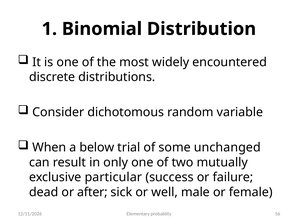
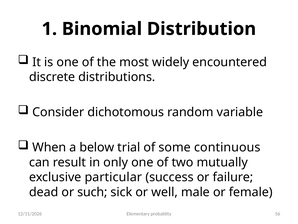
unchanged: unchanged -> continuous (227, 147)
after: after -> such (92, 192)
